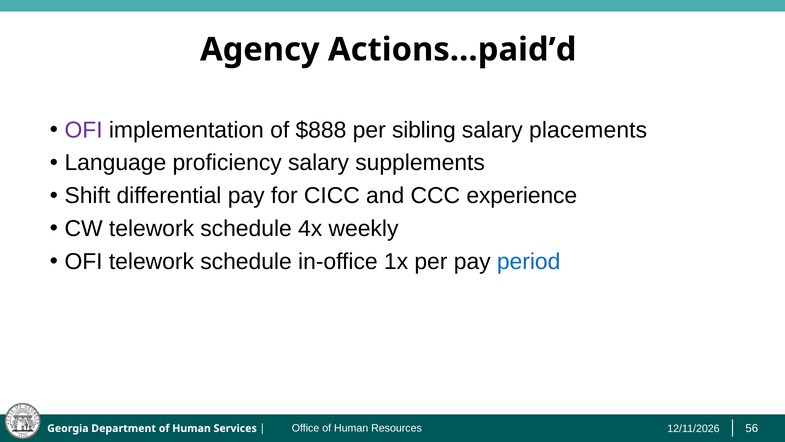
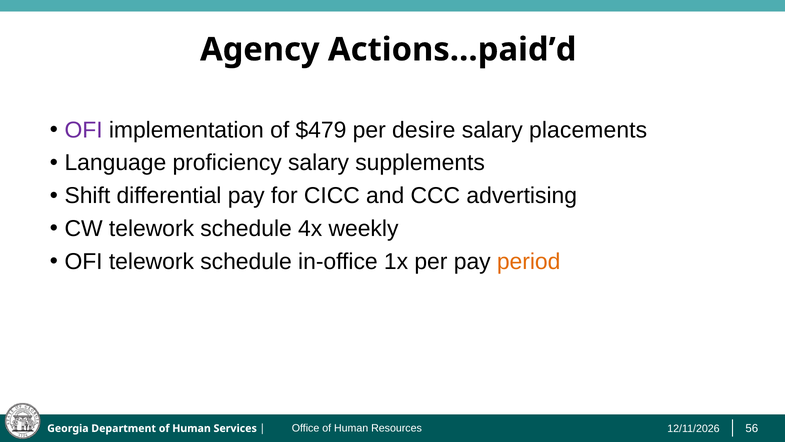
$888: $888 -> $479 (321, 130)
sibling: sibling -> desire (424, 130)
experience: experience -> advertising (522, 196)
period colour: blue -> orange (529, 261)
